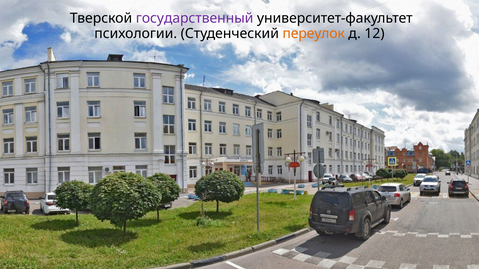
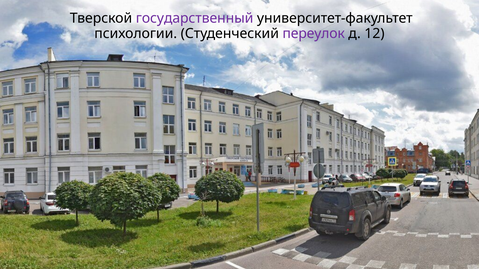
переулок colour: orange -> purple (314, 33)
